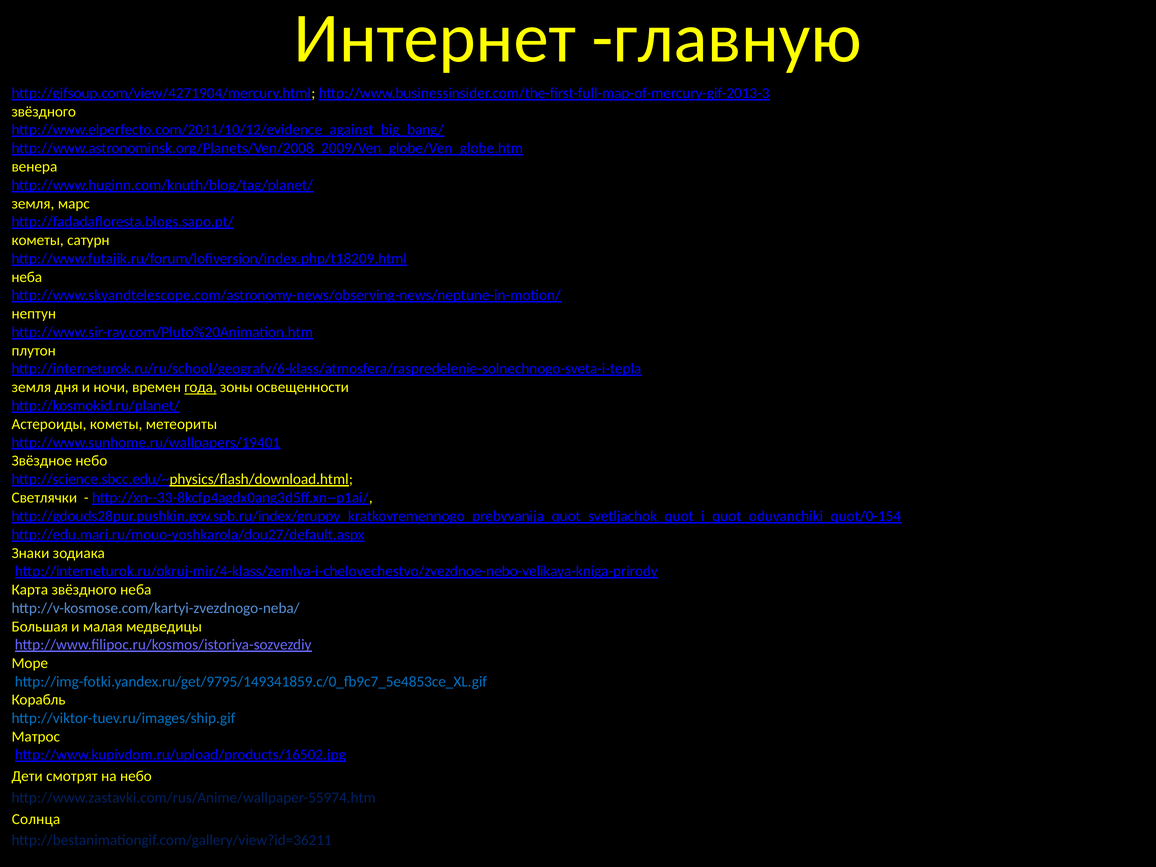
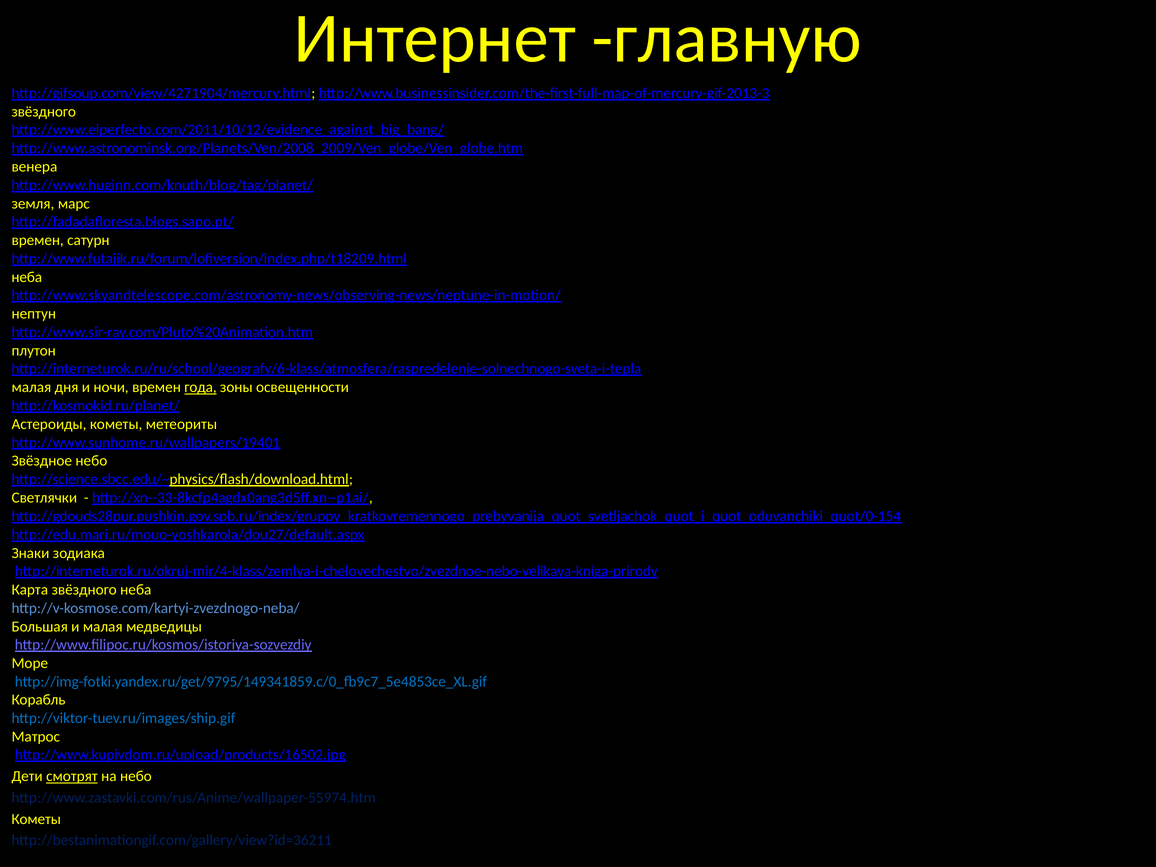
кометы: кометы -> времен (38, 240)
земля: земля -> малая (31, 387)
смотрят underline: none -> present (72, 776)
Солнца: Солнца -> Кометы (36, 819)
